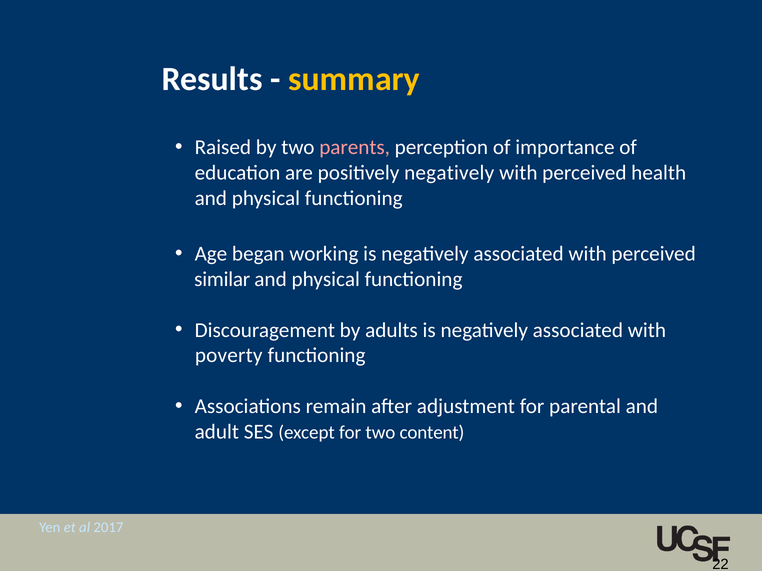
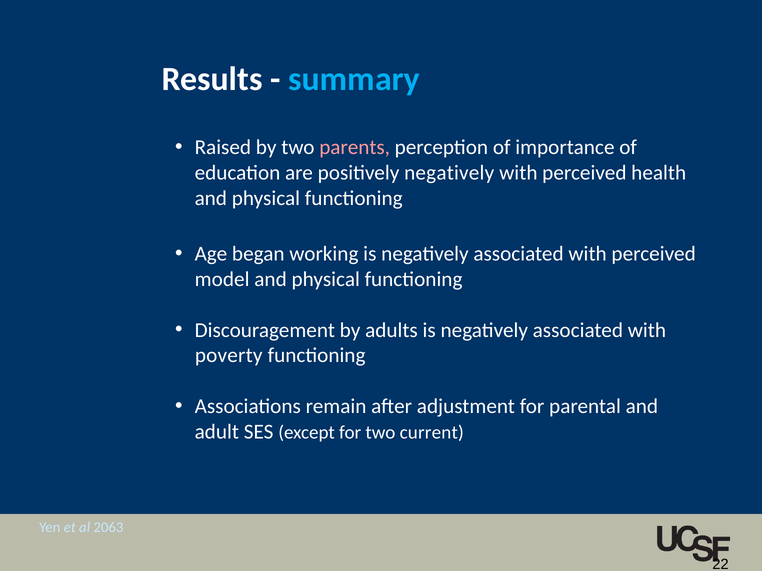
summary colour: yellow -> light blue (354, 79)
similar: similar -> model (222, 280)
content: content -> current (432, 433)
2017: 2017 -> 2063 (108, 528)
